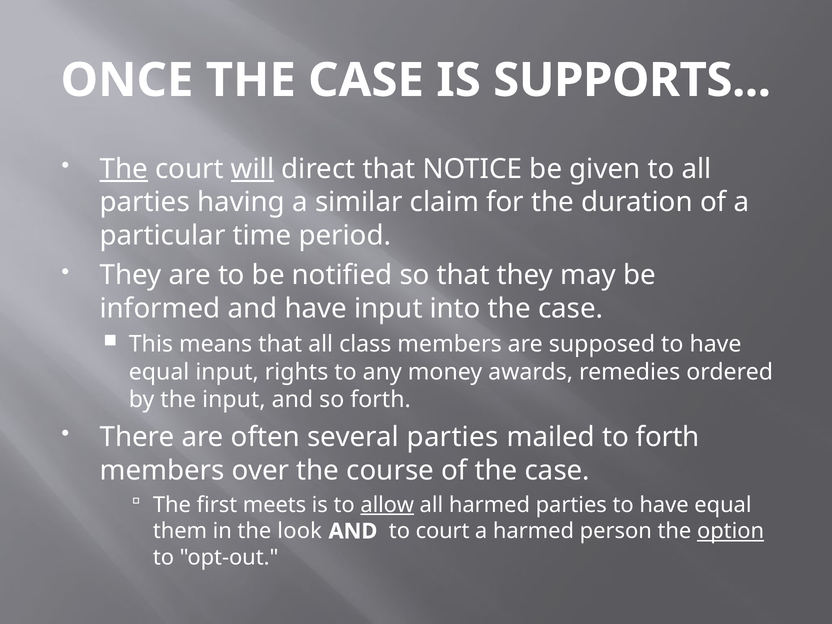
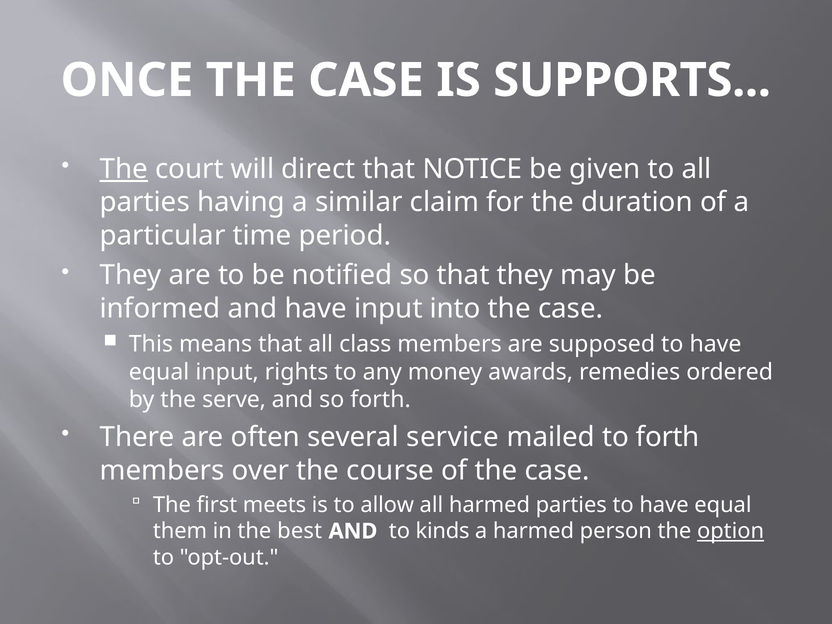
will underline: present -> none (253, 169)
the input: input -> serve (234, 400)
several parties: parties -> service (453, 437)
allow underline: present -> none (387, 505)
look: look -> best (300, 531)
to court: court -> kinds (443, 531)
